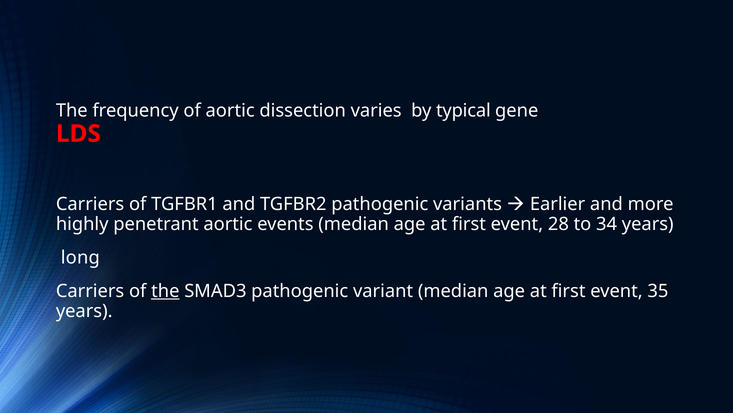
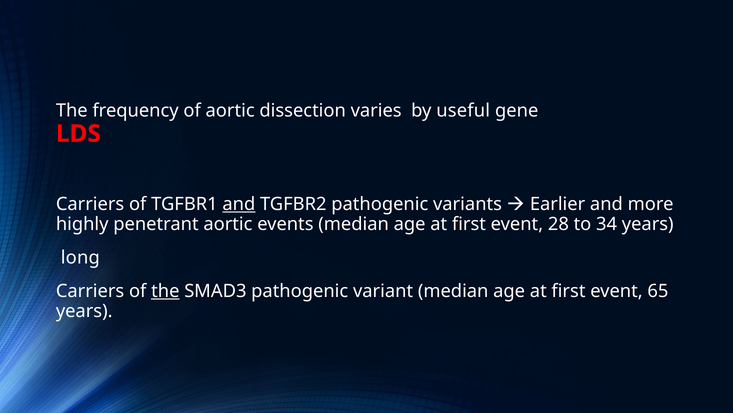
typical: typical -> useful (463, 110)
and underline: none -> present (239, 204)
35: 35 -> 65 (658, 291)
